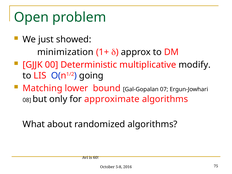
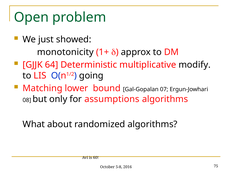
minimization: minimization -> monotonicity (65, 52)
00: 00 -> 64 (52, 65)
approximate: approximate -> assumptions (112, 99)
